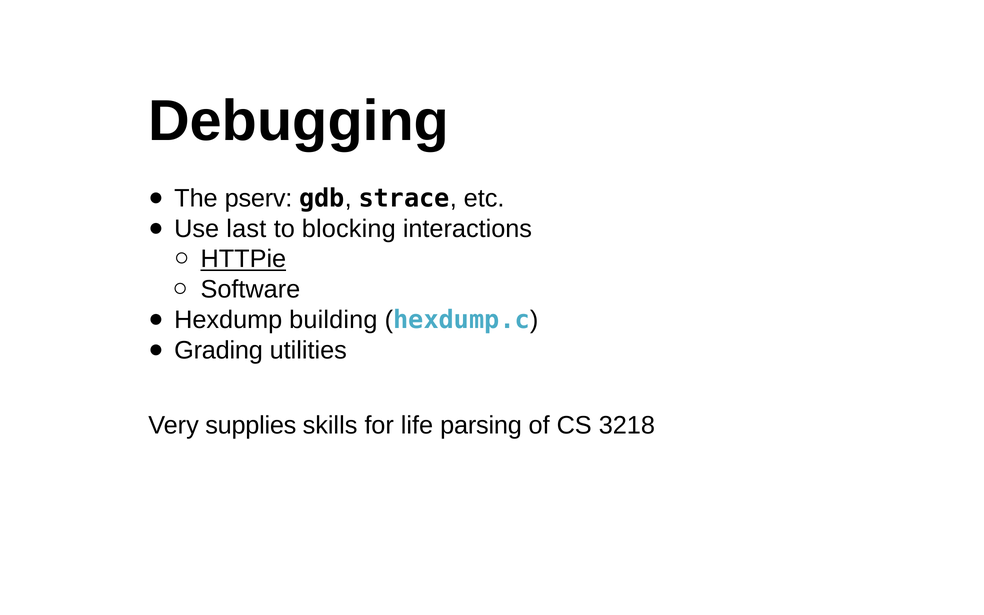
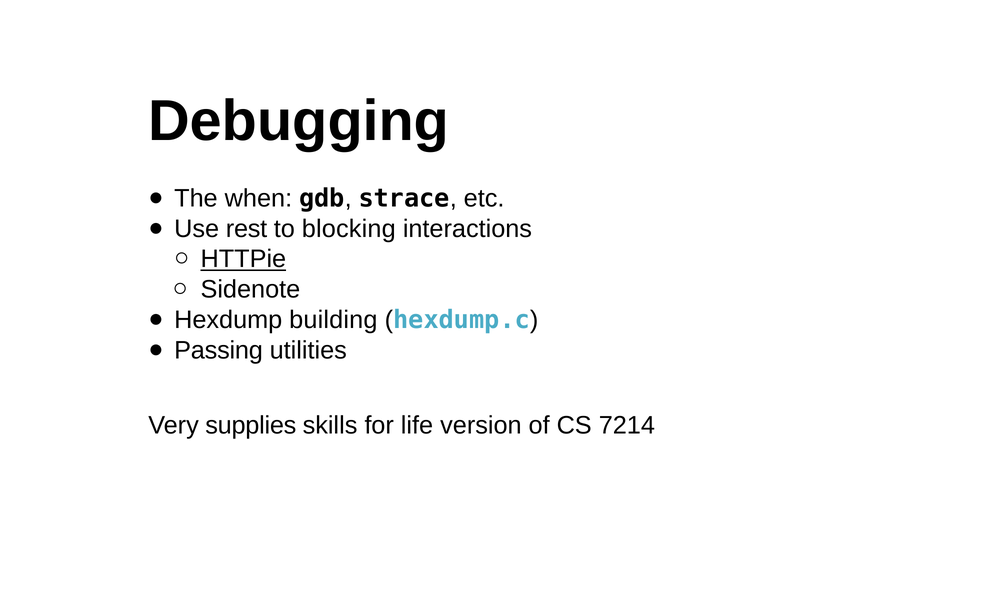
pserv: pserv -> when (258, 198)
last: last -> rest (247, 229)
Software: Software -> Sidenote (250, 289)
Grading: Grading -> Passing (219, 350)
parsing: parsing -> version (481, 425)
3218: 3218 -> 7214 (627, 425)
